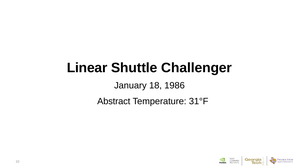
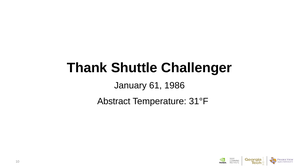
Linear: Linear -> Thank (87, 68)
18: 18 -> 61 (156, 86)
